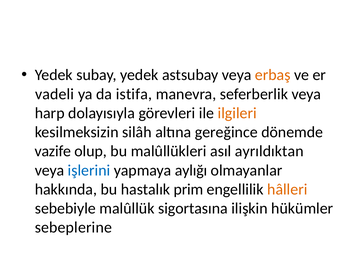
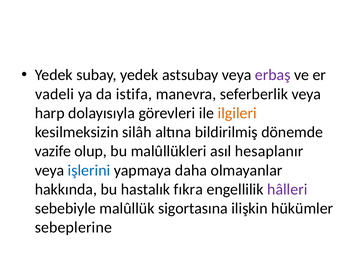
erbaş colour: orange -> purple (273, 75)
gereğince: gereğince -> bildirilmiş (226, 132)
ayrıldıktan: ayrıldıktan -> hesaplanır (269, 151)
aylığı: aylığı -> daha (191, 170)
prim: prim -> fıkra (188, 189)
hâlleri colour: orange -> purple (287, 189)
